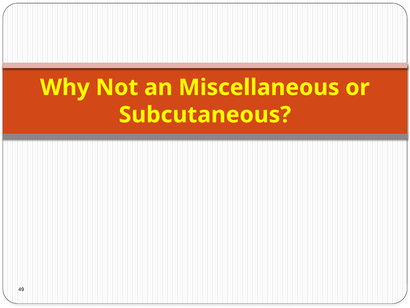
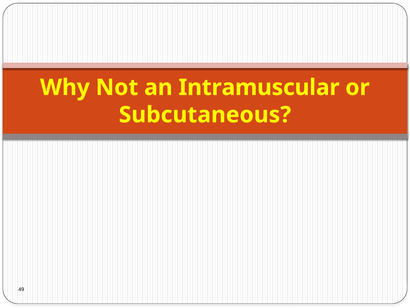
Miscellaneous: Miscellaneous -> Intramuscular (259, 87)
